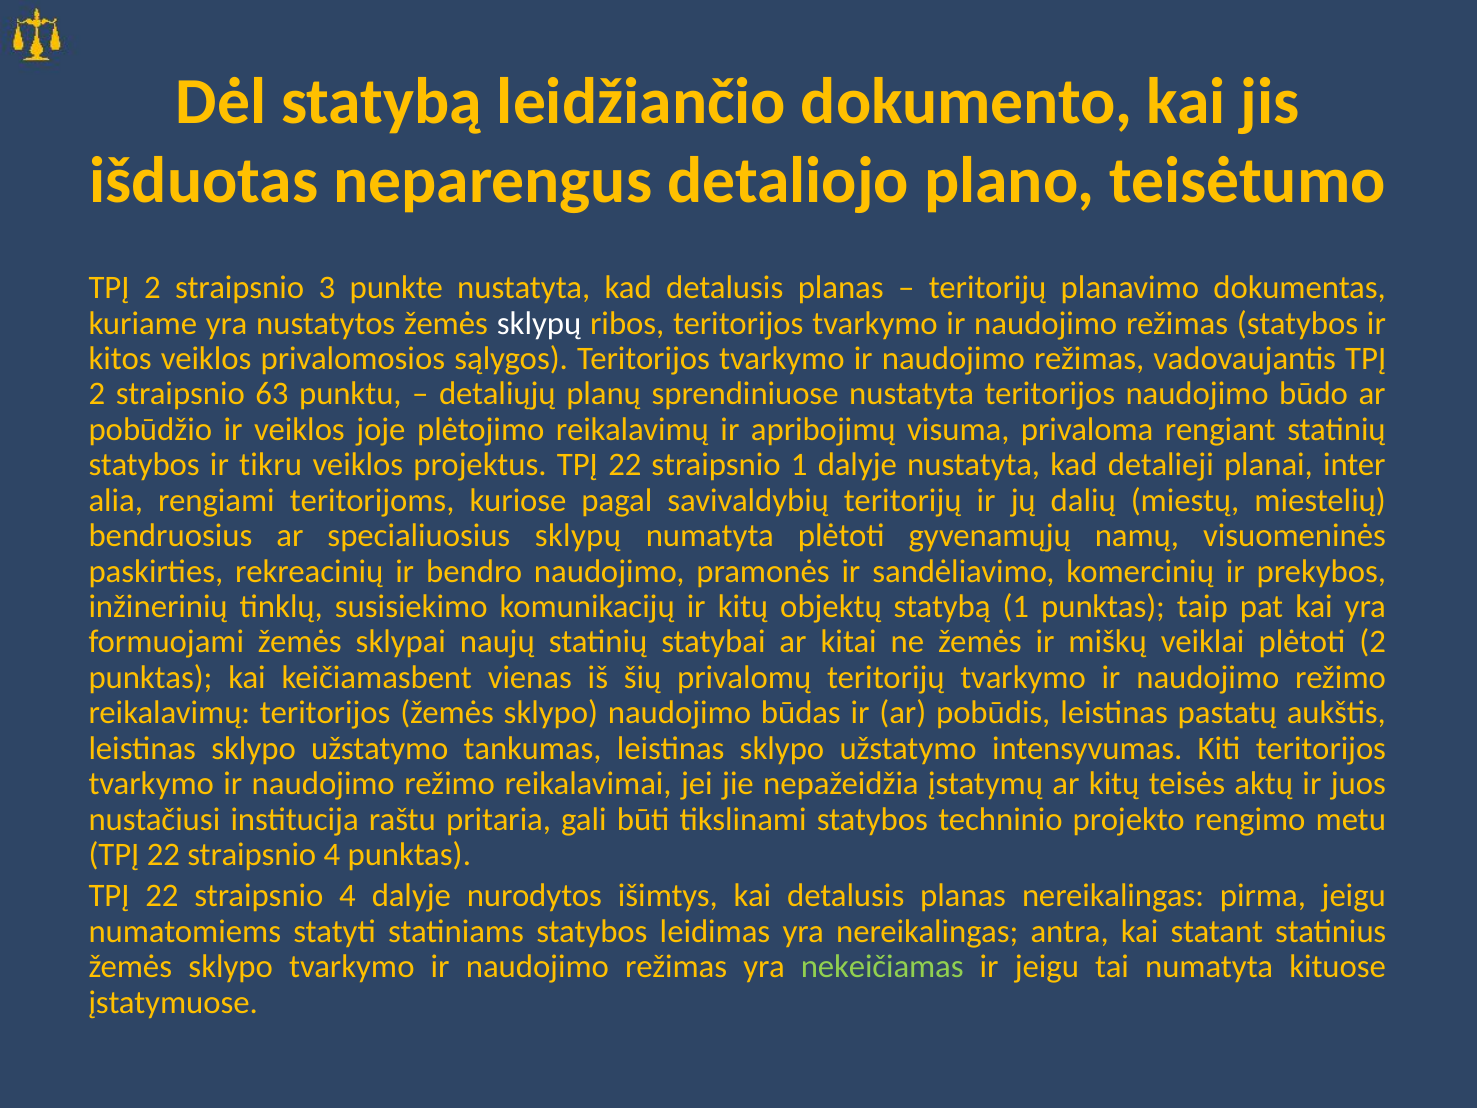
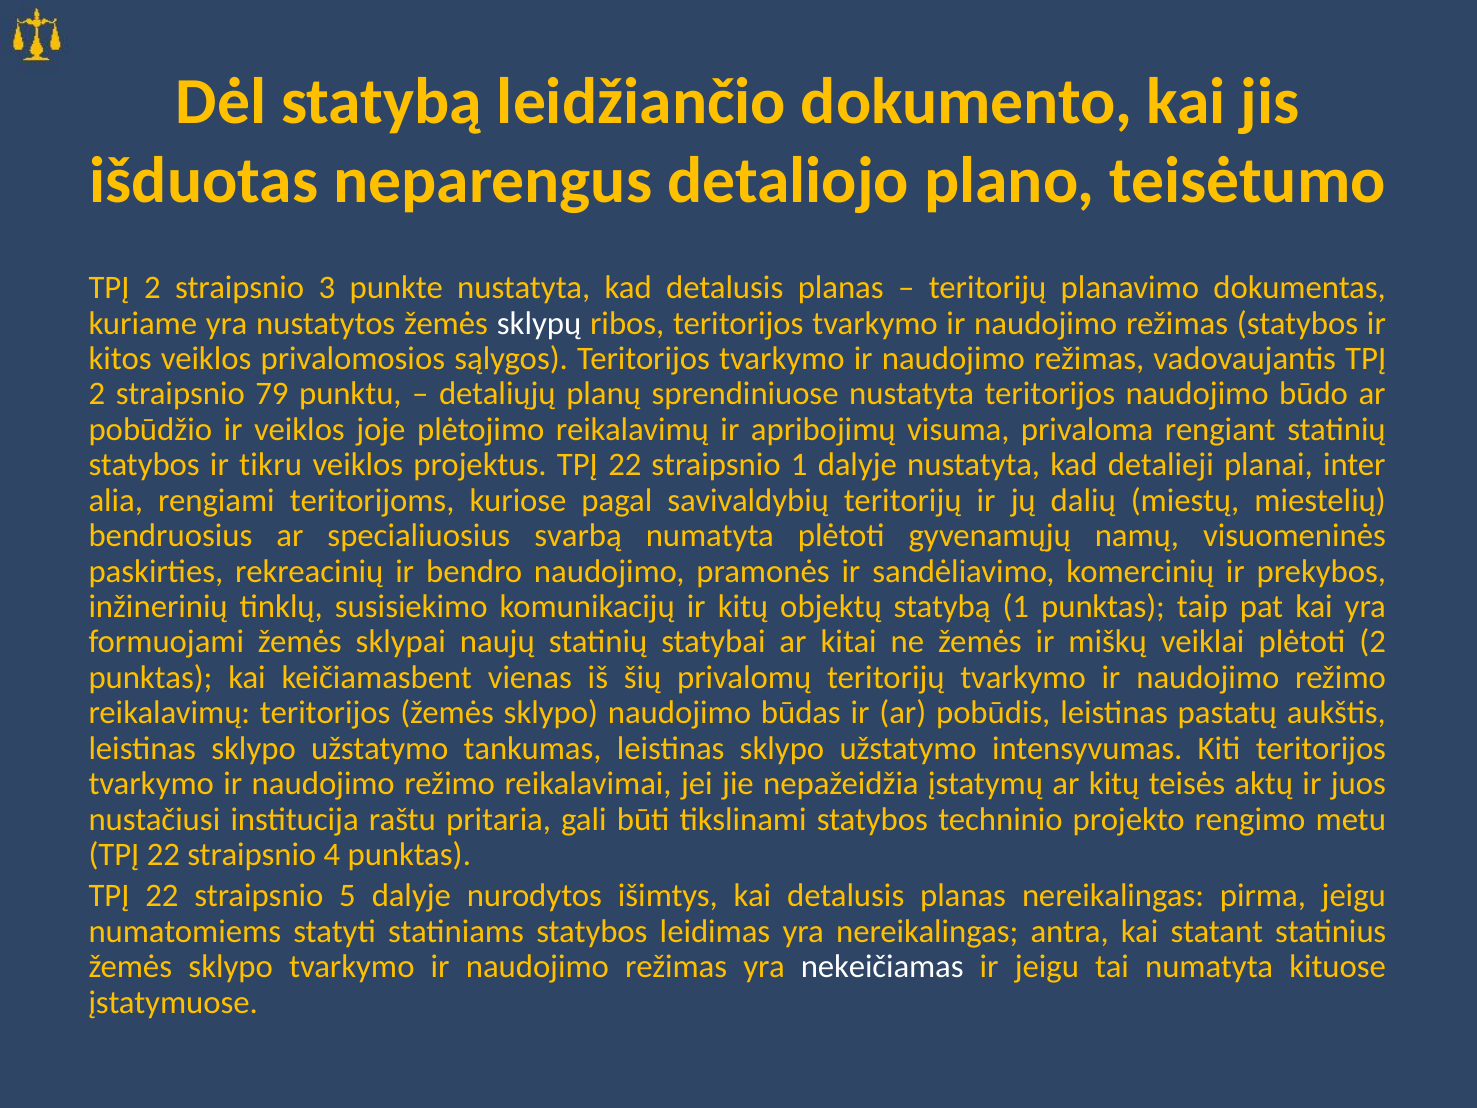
63: 63 -> 79 (272, 394)
specialiuosius sklypų: sklypų -> svarbą (578, 536)
4: 4 -> 5 (348, 896)
nekeičiamas colour: light green -> white (882, 967)
